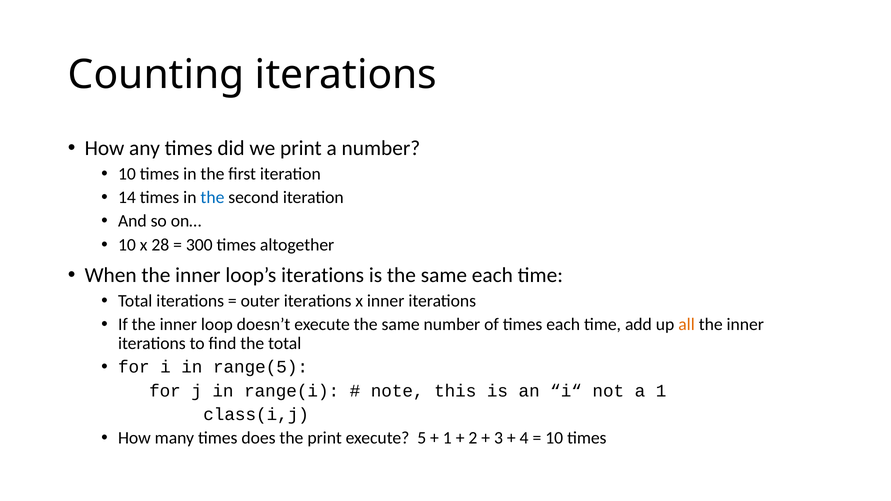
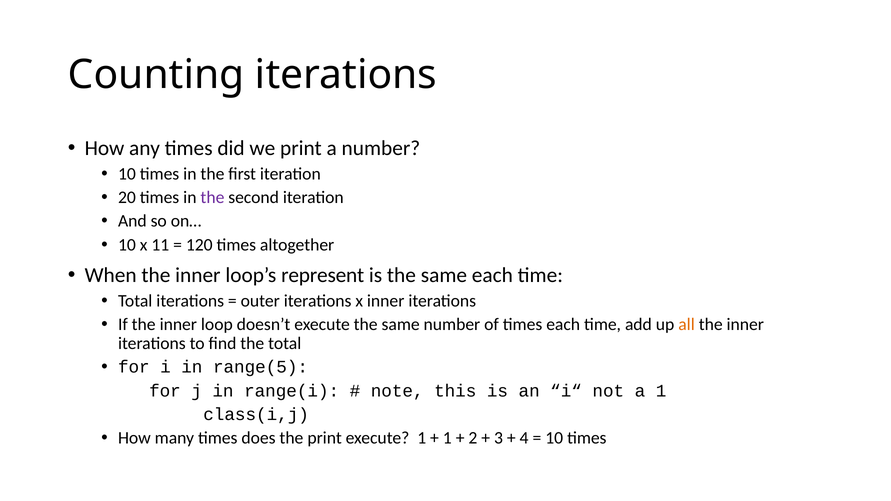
14: 14 -> 20 (127, 198)
the colour: blue -> purple (212, 198)
28: 28 -> 11 (160, 245)
300: 300 -> 120 (199, 245)
loop’s iterations: iterations -> represent (323, 275)
execute 5: 5 -> 1 (422, 438)
